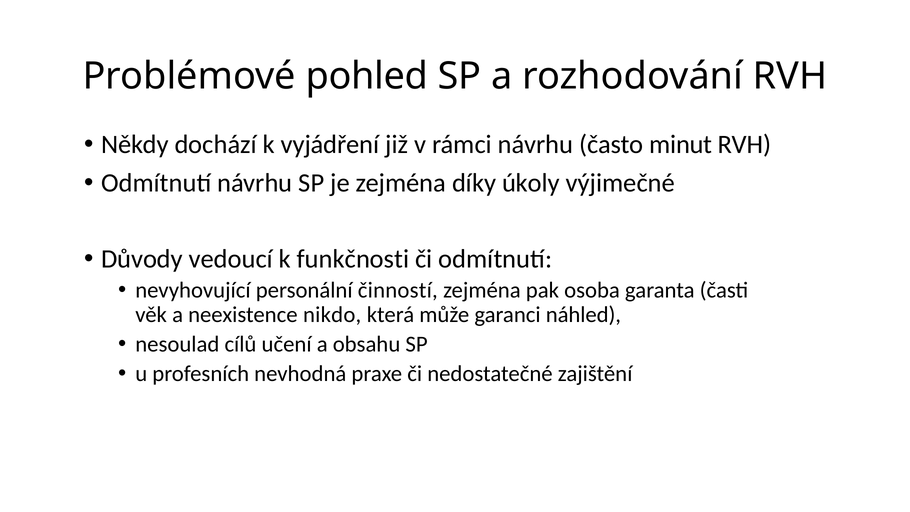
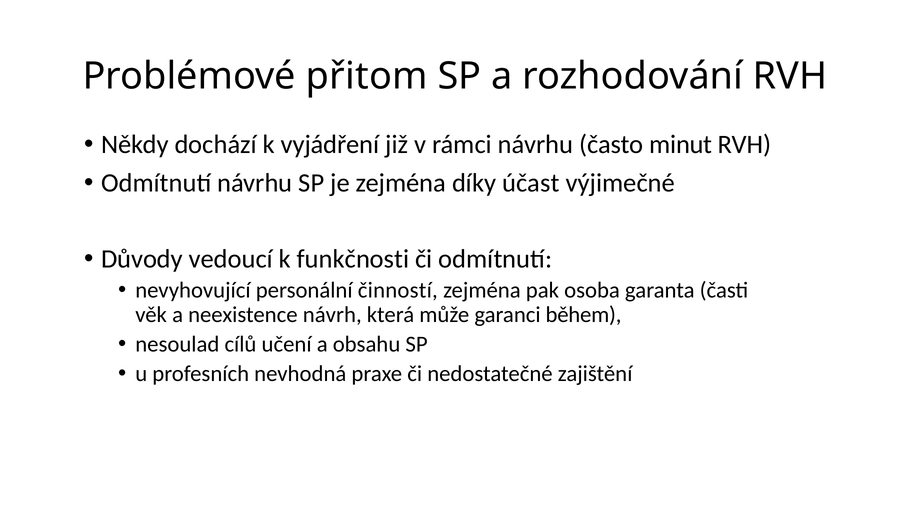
pohled: pohled -> přitom (367, 76)
úkoly: úkoly -> účast (531, 183)
nikdo: nikdo -> návrh (332, 315)
náhled: náhled -> během (583, 315)
